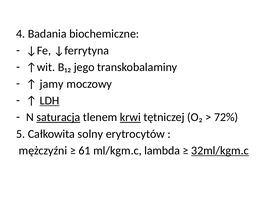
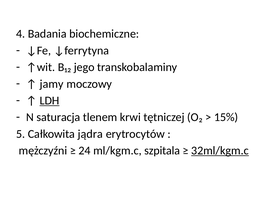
saturacja underline: present -> none (58, 117)
krwi underline: present -> none (130, 117)
72%: 72% -> 15% (226, 117)
solny: solny -> jądra (90, 134)
61: 61 -> 24 (85, 151)
lambda: lambda -> szpitala (162, 151)
